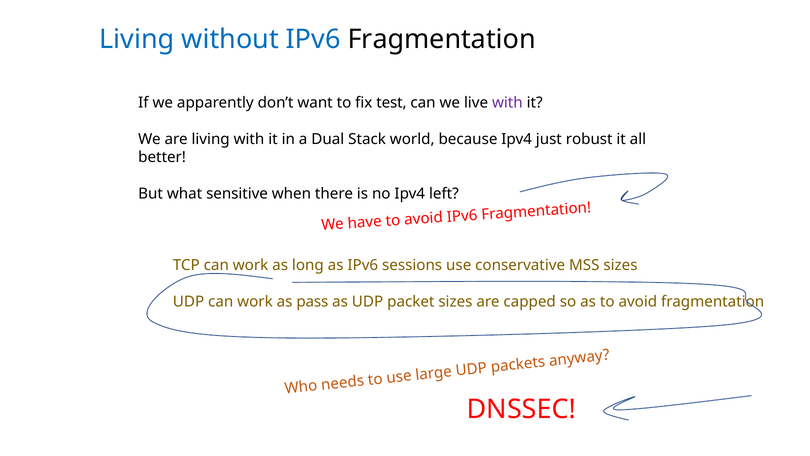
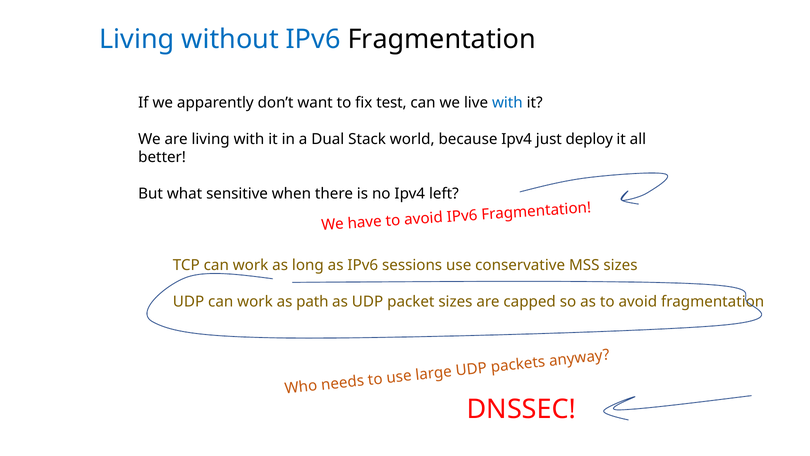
with colour: purple -> blue (507, 103)
robust: robust -> deploy (589, 139)
pass: pass -> path (312, 302)
